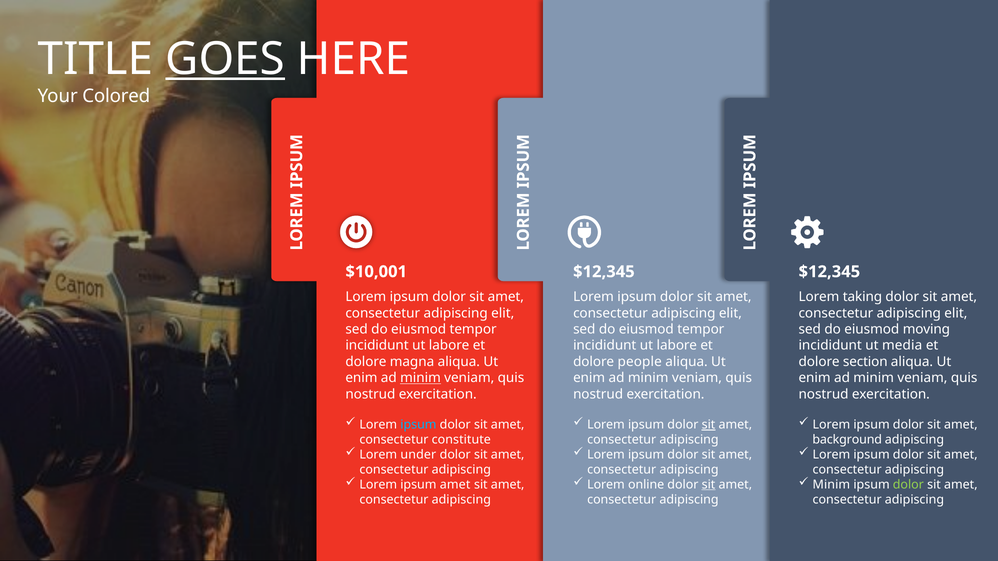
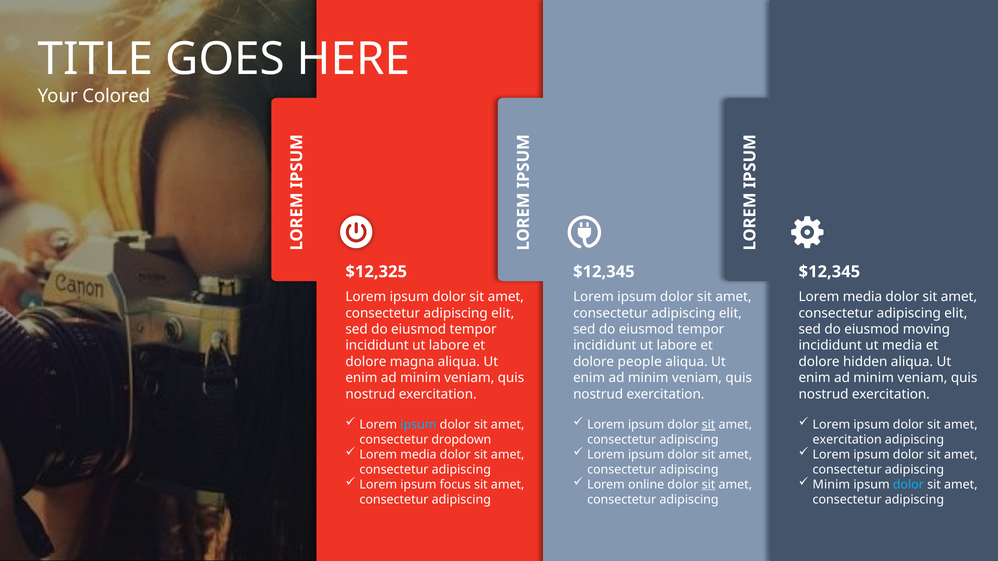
GOES underline: present -> none (225, 59)
$10,001: $10,001 -> $12,325 (376, 272)
taking: taking -> media (862, 297)
section: section -> hidden (865, 362)
minim underline: present -> none (420, 378)
constitute: constitute -> dropdown (461, 440)
background: background -> exercitation (847, 440)
under: under -> media (418, 455)
ipsum amet: amet -> focus (455, 485)
dolor colour: light green -> light blue (908, 485)
